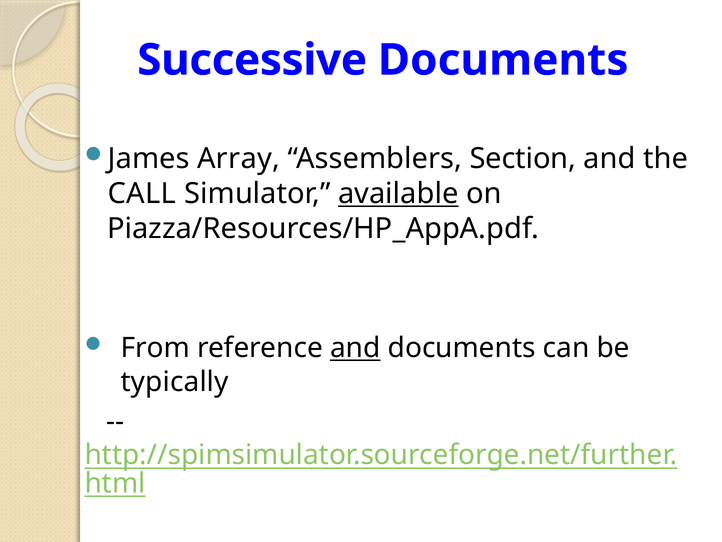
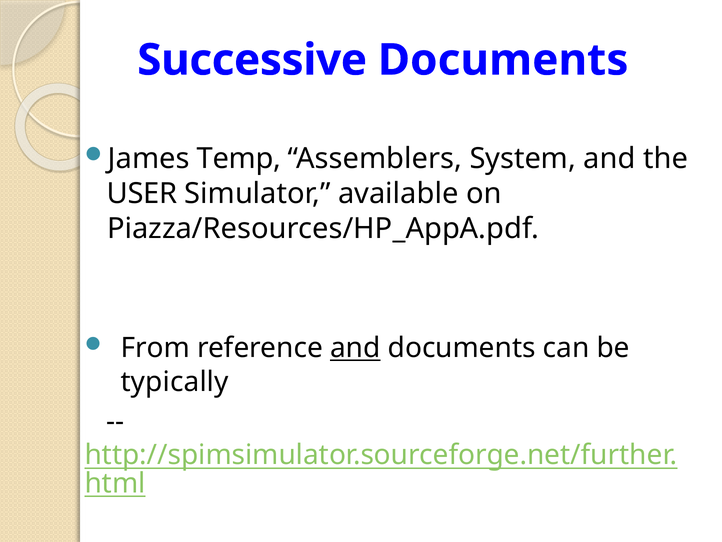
Array: Array -> Temp (239, 159)
Section: Section -> System (523, 159)
CALL: CALL -> USER (142, 193)
available underline: present -> none (398, 193)
